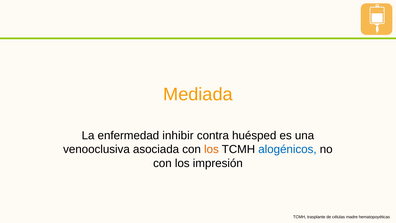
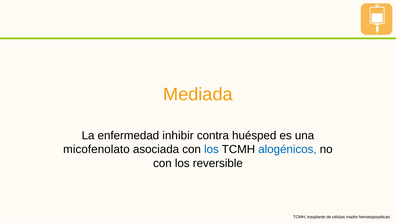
venooclusiva: venooclusiva -> micofenolato (96, 149)
los colour: orange -> blue (211, 149)
impresión: impresión -> reversible (218, 163)
